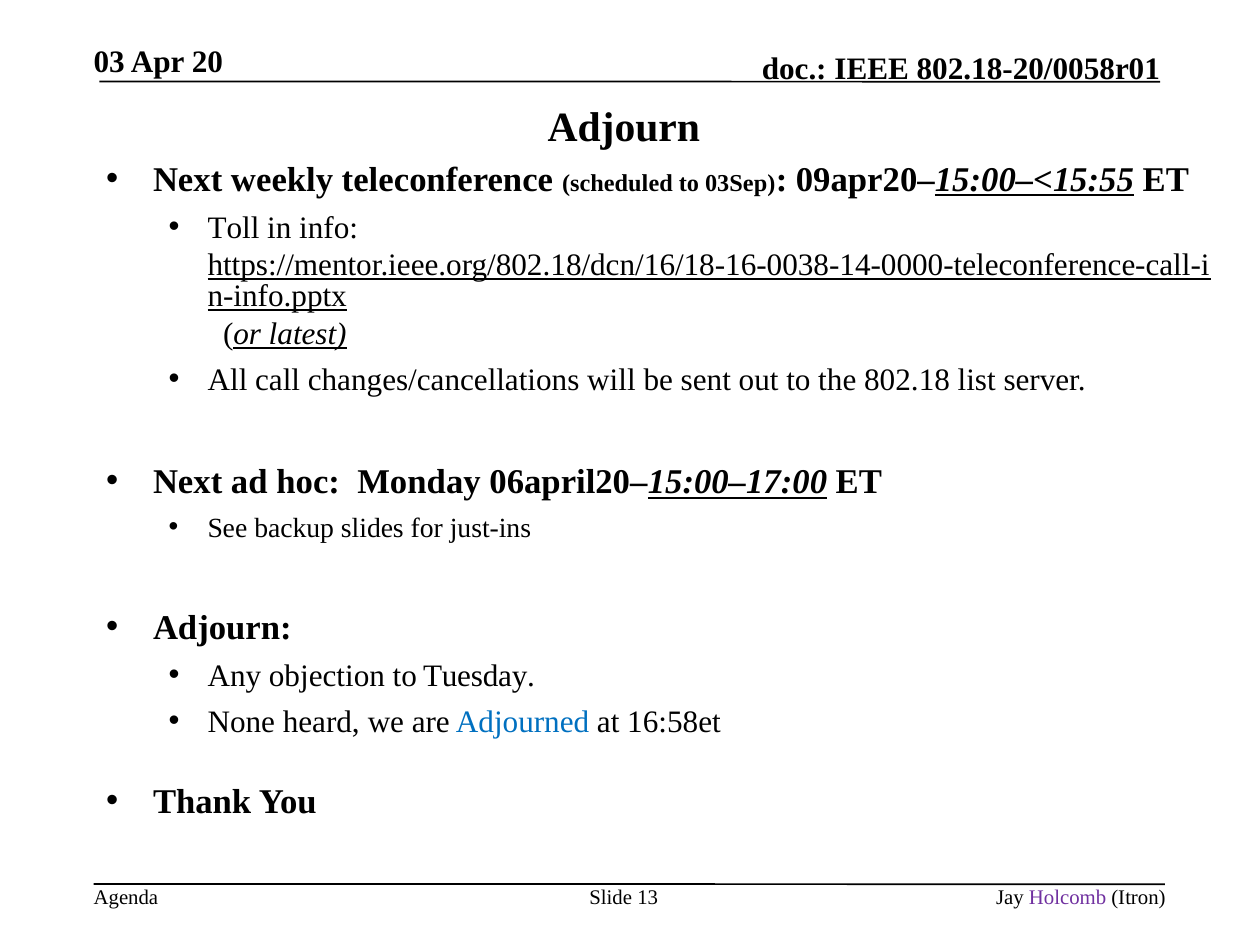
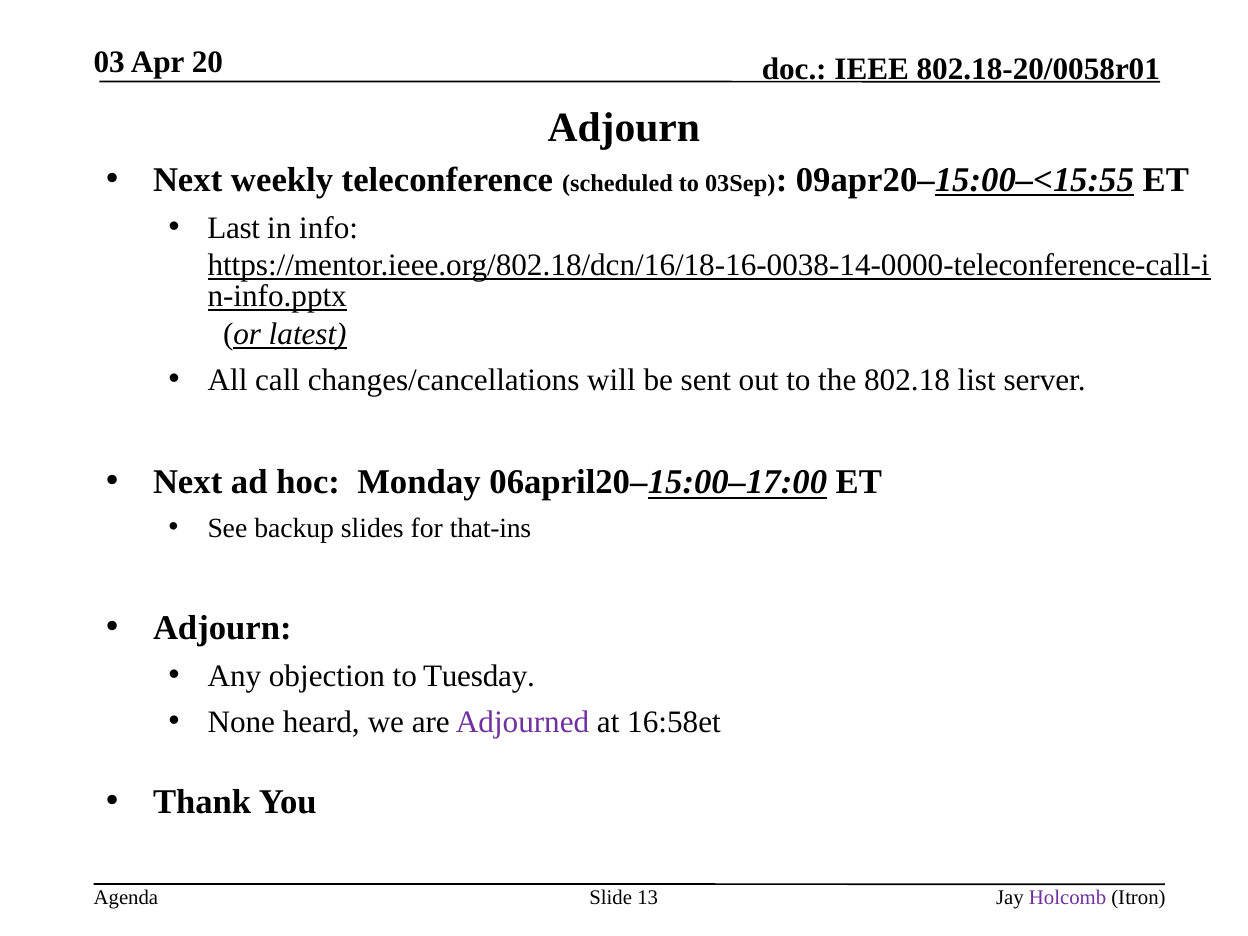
Toll: Toll -> Last (234, 228)
just-ins: just-ins -> that-ins (491, 528)
Adjourned colour: blue -> purple (523, 722)
